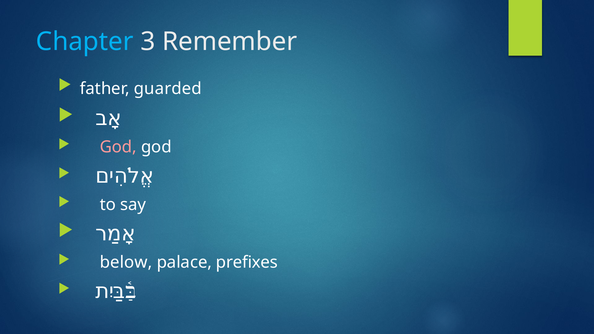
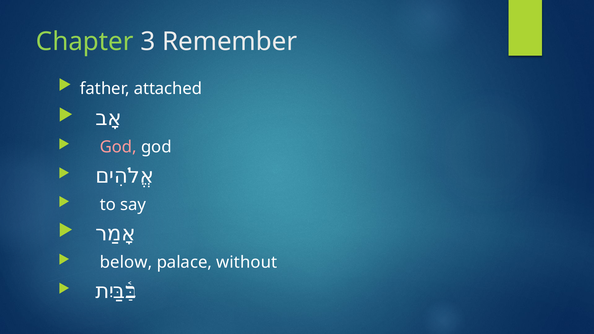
Chapter colour: light blue -> light green (85, 42)
guarded: guarded -> attached (168, 89)
prefixes: prefixes -> without (247, 262)
